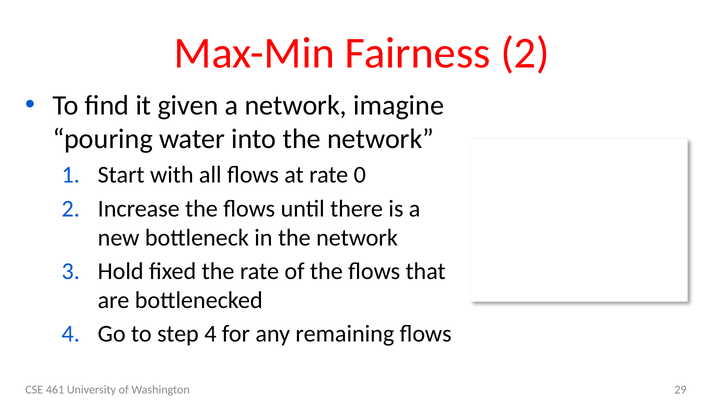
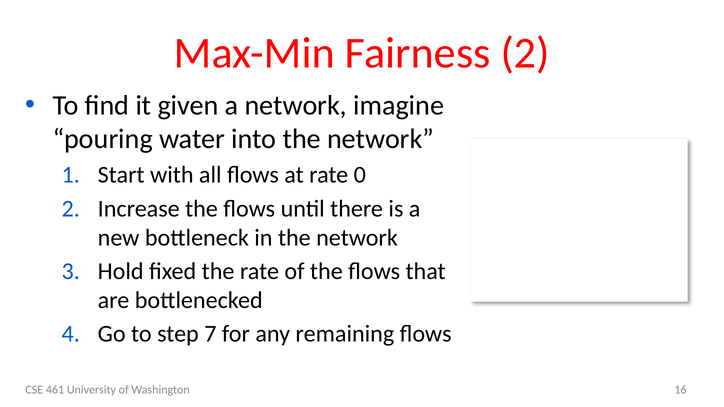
step 4: 4 -> 7 (210, 334)
29: 29 -> 16 (680, 390)
